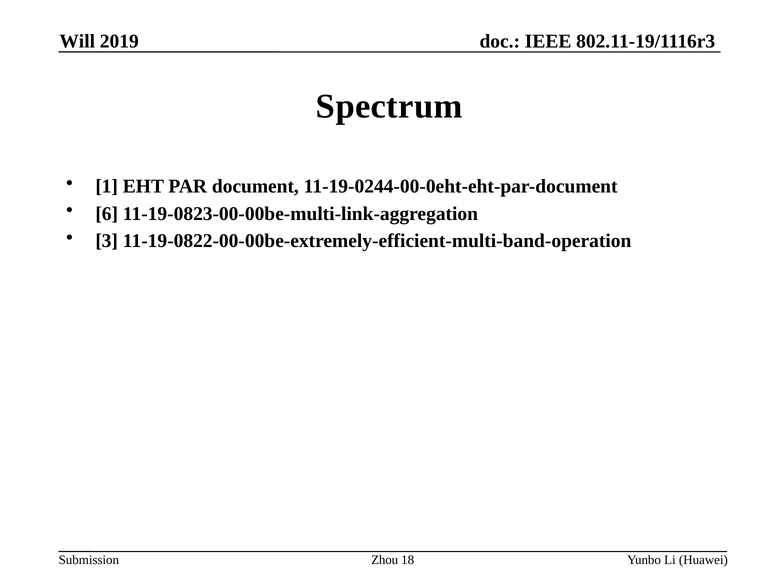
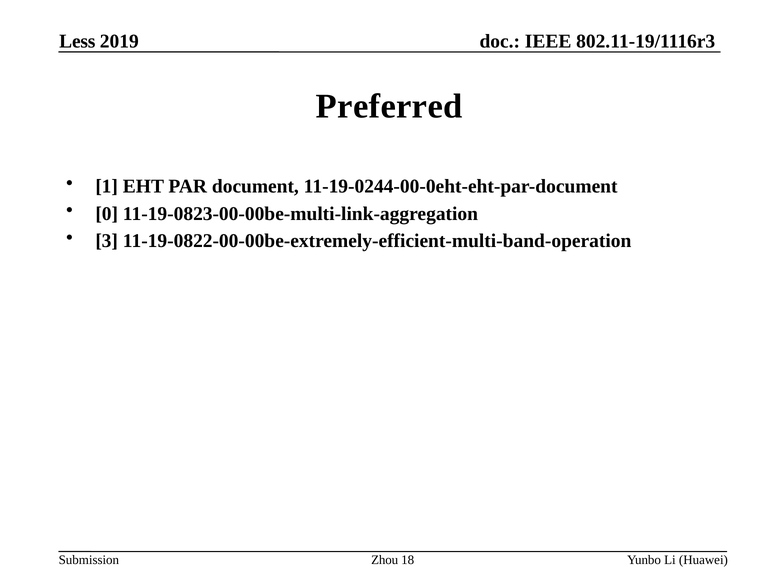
Will: Will -> Less (77, 42)
Spectrum: Spectrum -> Preferred (389, 106)
6: 6 -> 0 (107, 214)
